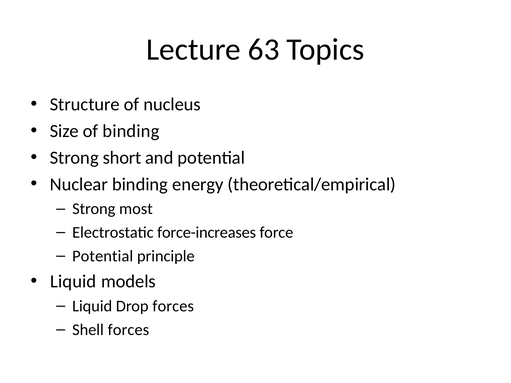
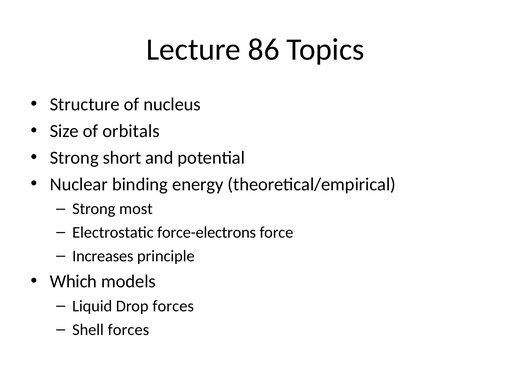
63: 63 -> 86 (264, 49)
of binding: binding -> orbitals (131, 131)
force-increases: force-increases -> force-electrons (207, 233)
Potential: Potential -> Increases (103, 256)
Liquid: Liquid -> Which (73, 282)
